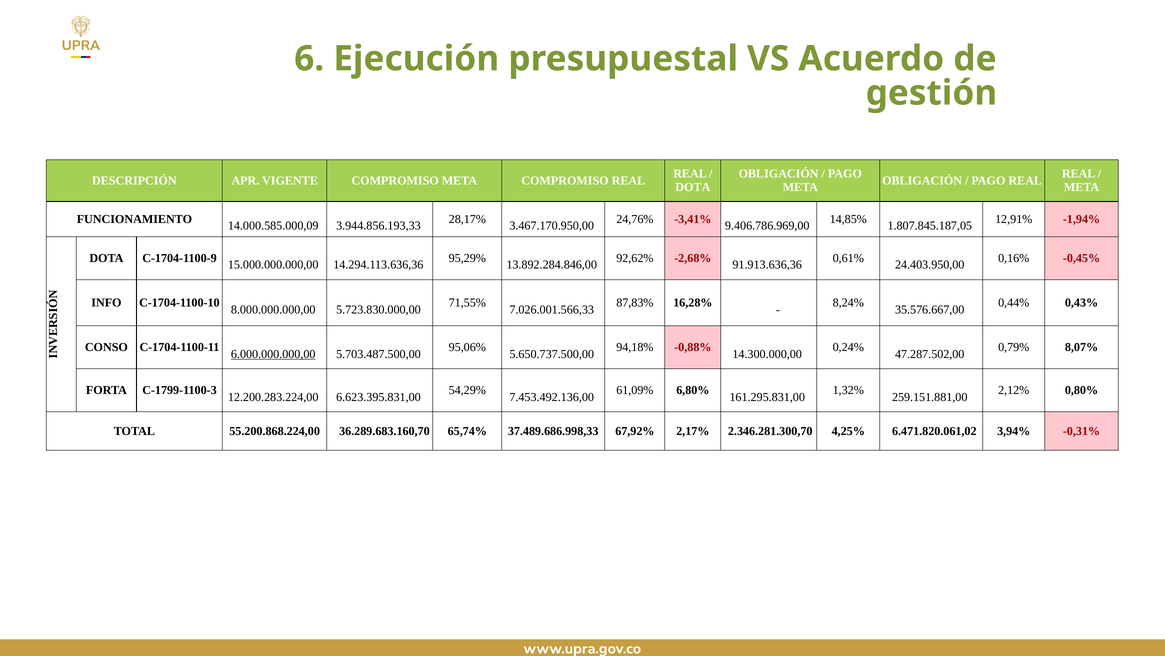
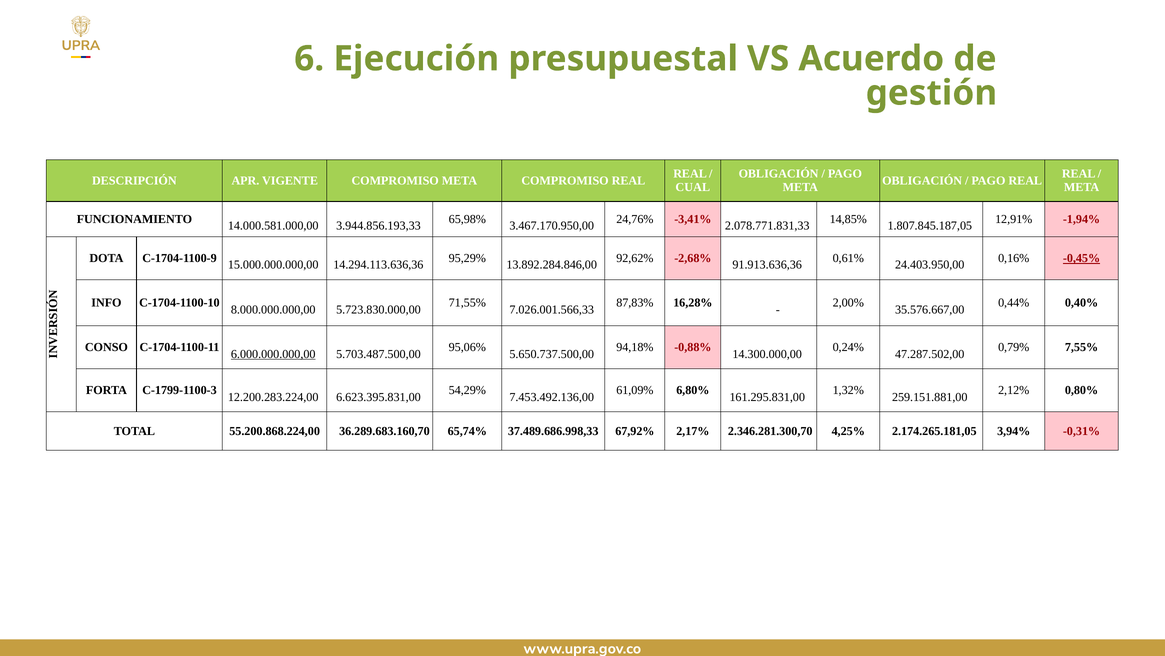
DOTA: DOTA -> CUAL (693, 187)
28,17%: 28,17% -> 65,98% (467, 219)
14.000.585.000,09: 14.000.585.000,09 -> 14.000.581.000,00 (273, 226)
9.406.786.969,00: 9.406.786.969,00 -> 2.078.771.831,33 (767, 226)
-0,45% underline: none -> present (1082, 258)
8,24%: 8,24% -> 2,00% (848, 302)
0,43%: 0,43% -> 0,40% (1082, 302)
8,07%: 8,07% -> 7,55% (1082, 347)
6.471.820.061,02: 6.471.820.061,02 -> 2.174.265.181,05 (934, 431)
